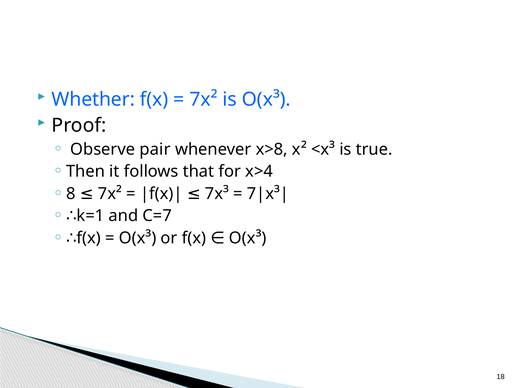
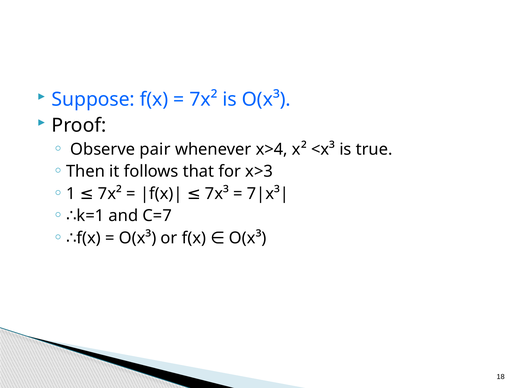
Whether: Whether -> Suppose (93, 99)
x>8: x>8 -> x>4 (272, 149)
x>4: x>4 -> x>3 (259, 171)
8: 8 -> 1 (71, 193)
